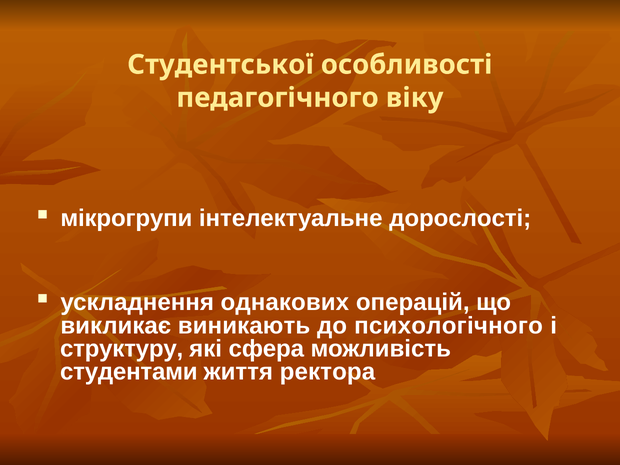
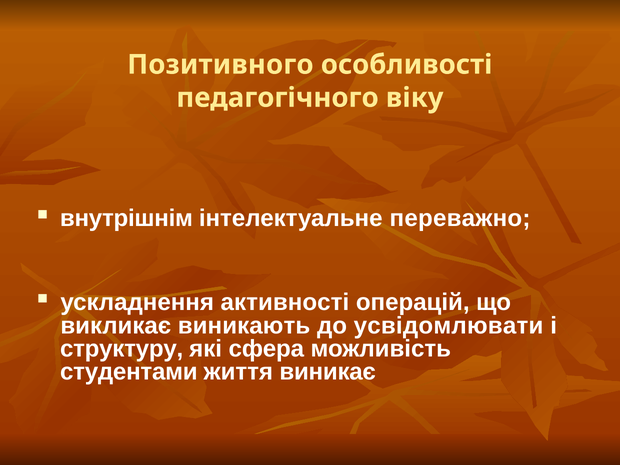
Студентської: Студентської -> Позитивного (220, 65)
мікрогрупи: мікрогрупи -> внутрішнім (126, 218)
дорослості: дорослості -> переважно (460, 218)
однакових: однакових -> активності (285, 302)
психологічного: психологічного -> усвідомлювати (449, 326)
ректора: ректора -> виникає (328, 372)
